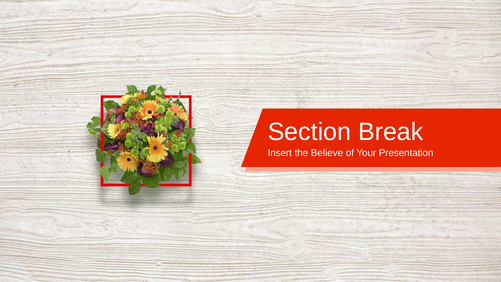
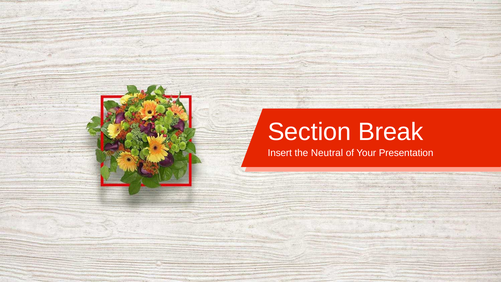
Believe: Believe -> Neutral (327, 153)
